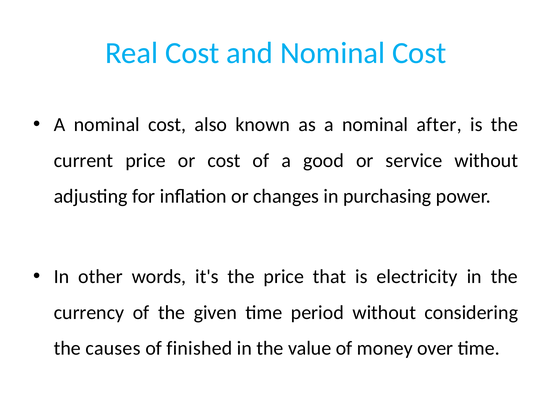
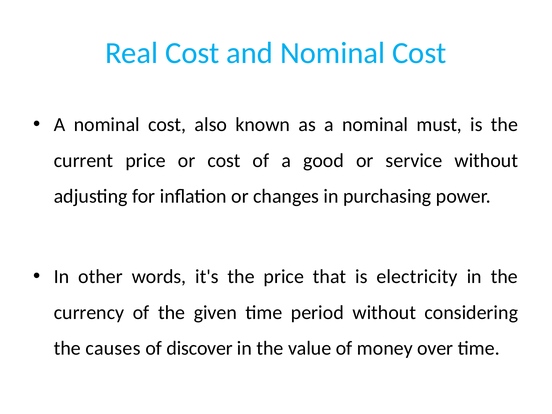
after: after -> must (439, 125)
finished: finished -> discover (200, 348)
